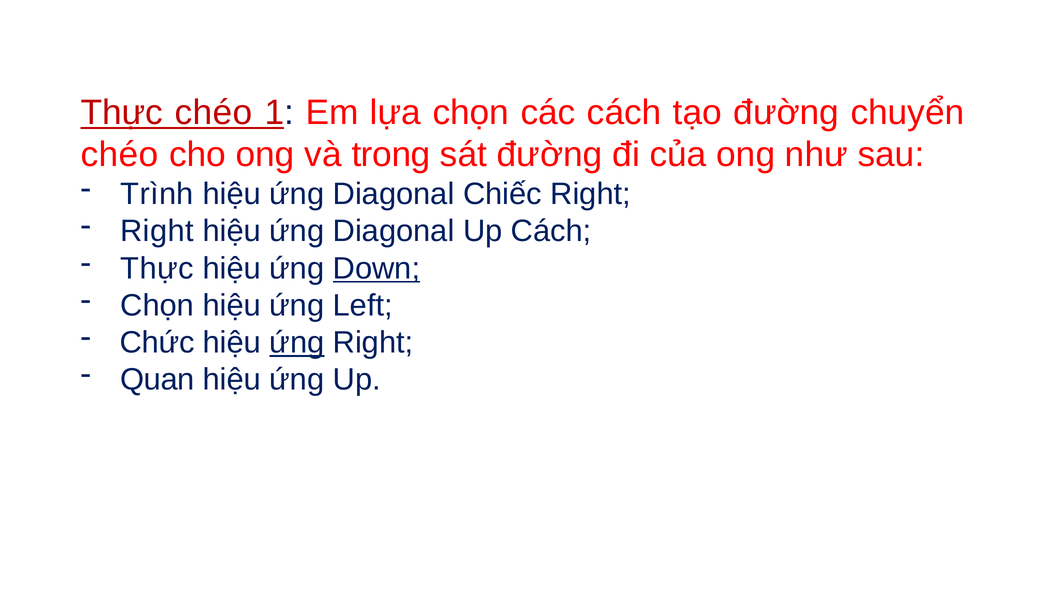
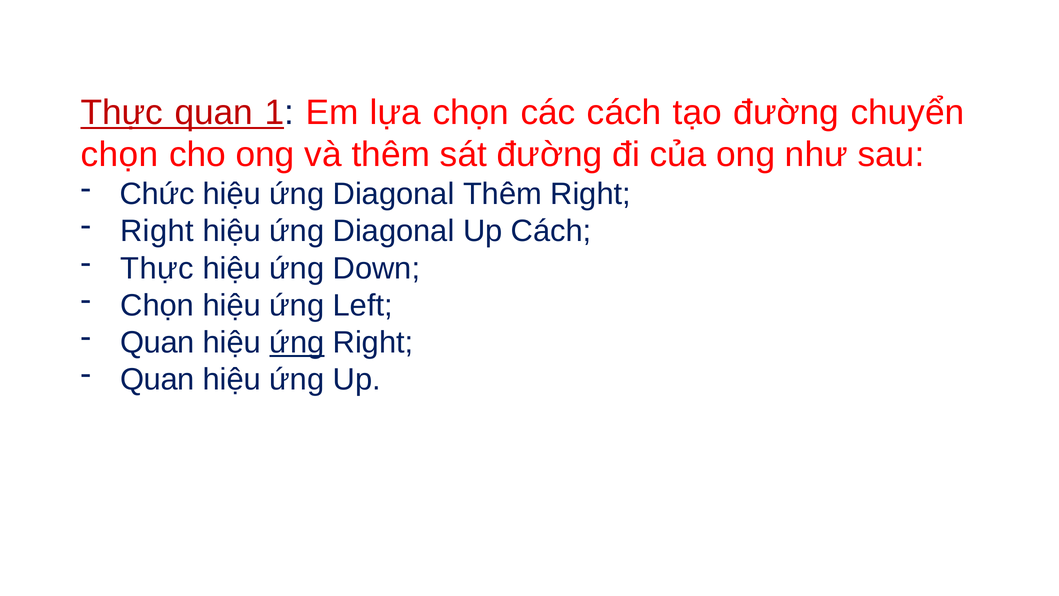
Thực chéo: chéo -> quan (214, 112)
chéo: chéo -> chọn (120, 155)
và trong: trong -> thêm (391, 155)
Trình: Trình -> Chức (157, 194)
Diagonal Chiếc: Chiếc -> Thêm (502, 194)
Down underline: present -> none (376, 268)
Chức: Chức -> Quan (157, 342)
